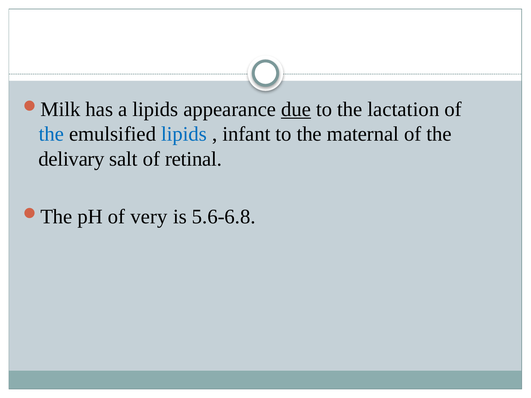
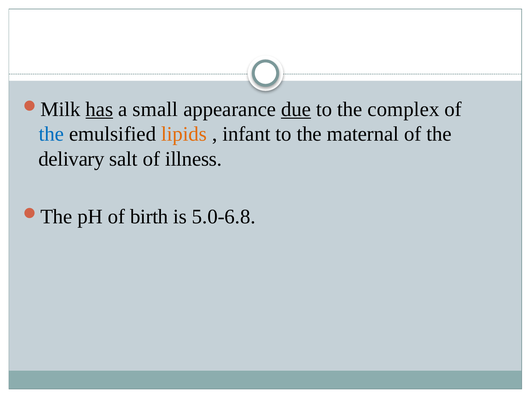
has underline: none -> present (99, 109)
a lipids: lipids -> small (155, 109)
lactation: lactation -> complex (403, 109)
lipids colour: blue -> orange (184, 134)
retinal: retinal -> illness (194, 159)
very: very -> birth (149, 217)
5.6-6.8: 5.6-6.8 -> 5.0-6.8 (224, 217)
